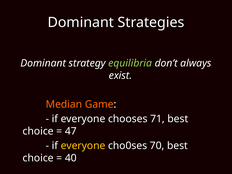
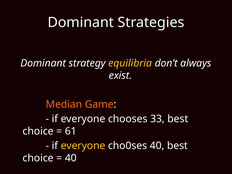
equilibria colour: light green -> yellow (130, 63)
71: 71 -> 33 (157, 119)
47: 47 -> 61 (71, 131)
cho0ses 70: 70 -> 40 (157, 146)
